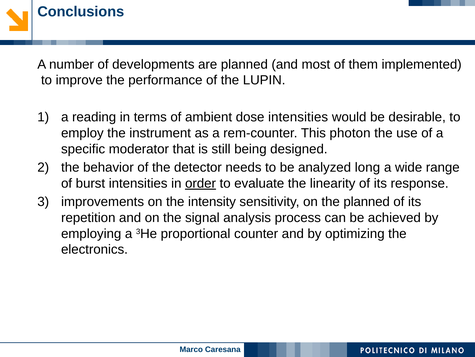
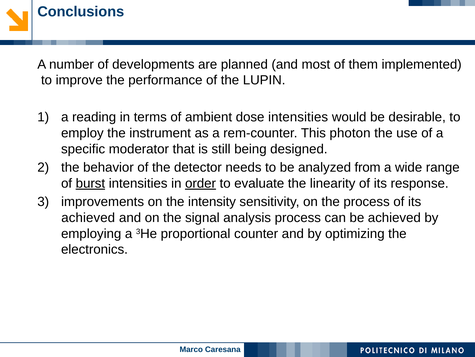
long: long -> from (368, 167)
burst underline: none -> present (90, 183)
the planned: planned -> process (367, 202)
repetition: repetition -> achieved (88, 217)
